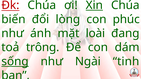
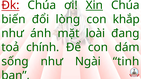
phúc: phúc -> khắp (126, 19)
trông: trông -> chính (43, 48)
sống underline: present -> none (15, 62)
